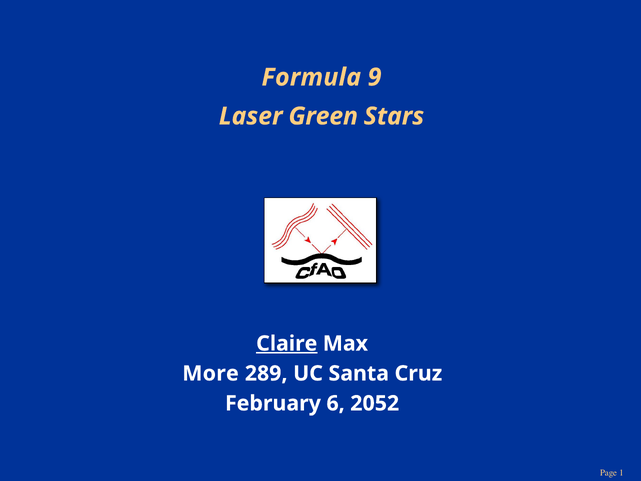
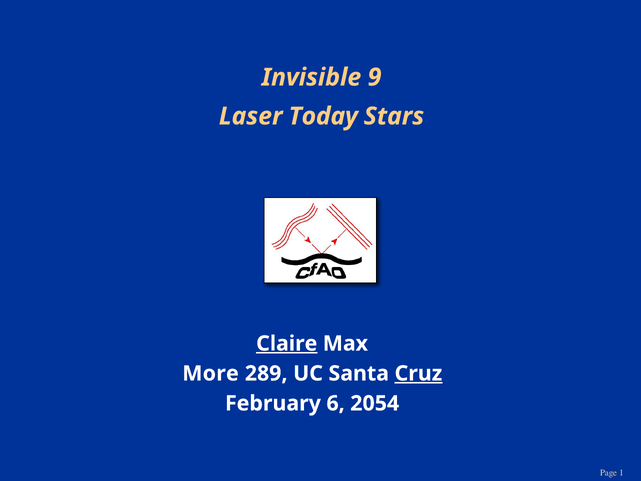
Formula: Formula -> Invisible (311, 77)
Green: Green -> Today (323, 116)
Cruz underline: none -> present (418, 373)
2052: 2052 -> 2054 (375, 403)
